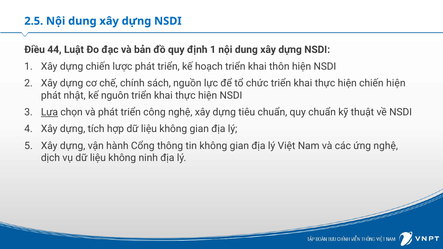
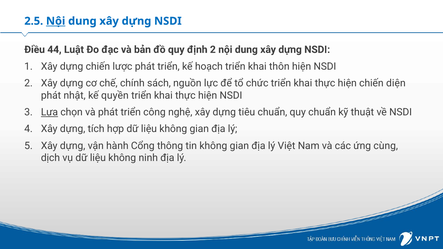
Nội underline: none -> present (56, 21)
định 1: 1 -> 2 (213, 50)
chiến hiện: hiện -> diện (396, 83)
nguôn: nguôn -> quyền (115, 95)
ứng nghệ: nghệ -> cùng (386, 146)
